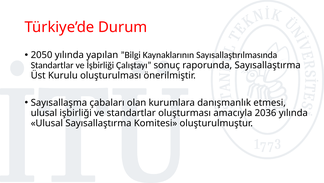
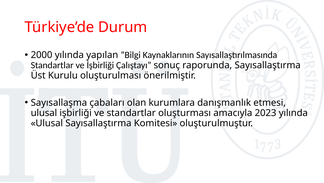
2050: 2050 -> 2000 (42, 55)
2036: 2036 -> 2023 (266, 112)
